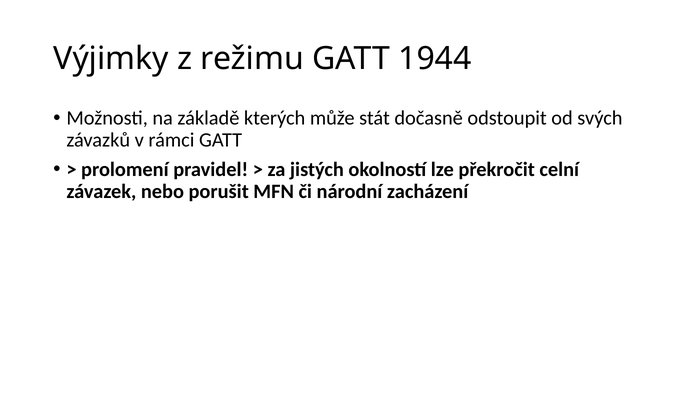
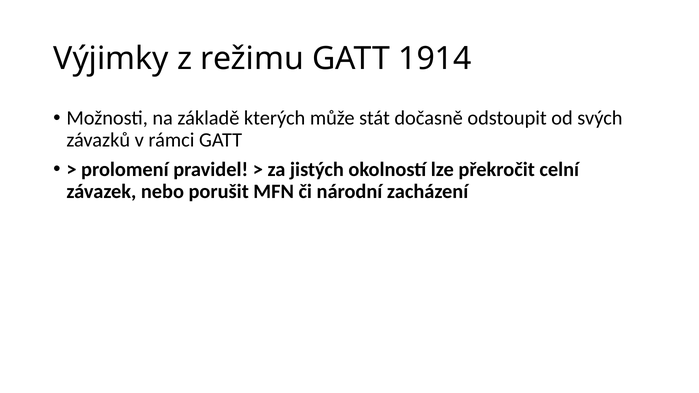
1944: 1944 -> 1914 (435, 59)
